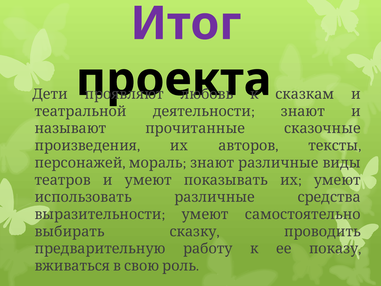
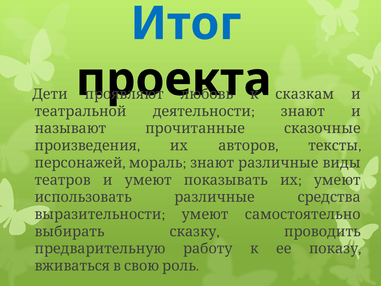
Итог colour: purple -> blue (186, 24)
